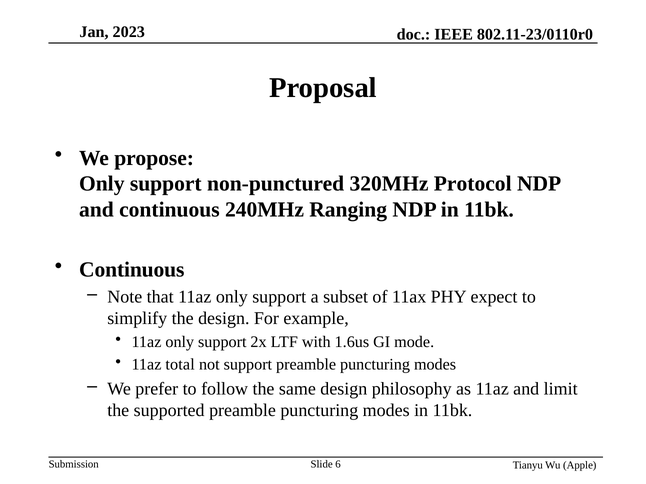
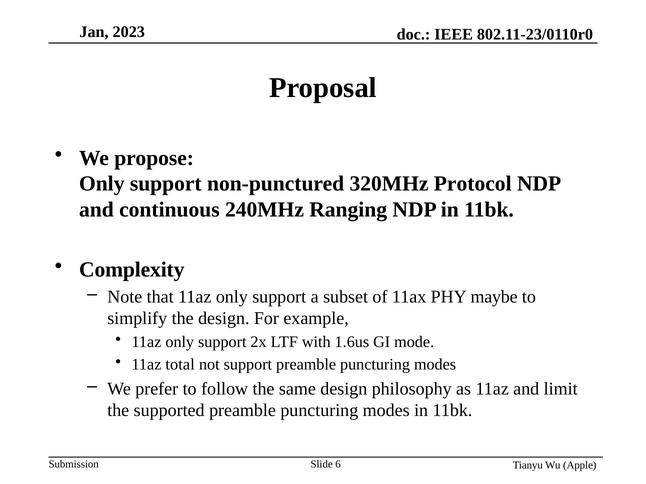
Continuous: Continuous -> Complexity (132, 270)
expect: expect -> maybe (494, 297)
